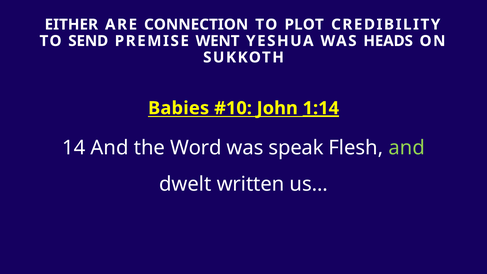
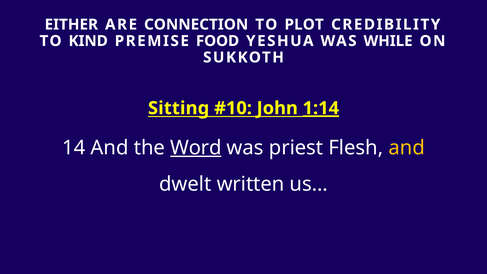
SEND: SEND -> KIND (88, 41)
WENT: WENT -> FOOD (218, 41)
HEADS: HEADS -> WHILE (388, 41)
Babies: Babies -> Sitting (179, 108)
Word underline: none -> present (196, 148)
speak: speak -> priest (296, 148)
and colour: light green -> yellow (407, 148)
